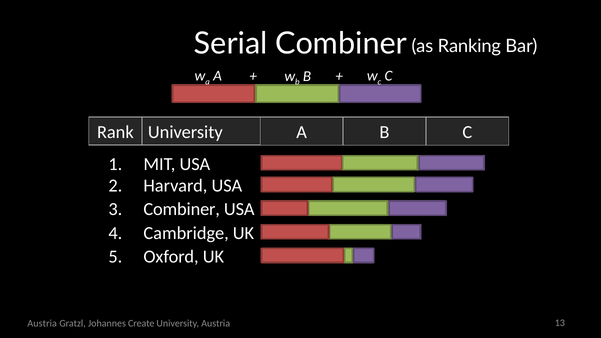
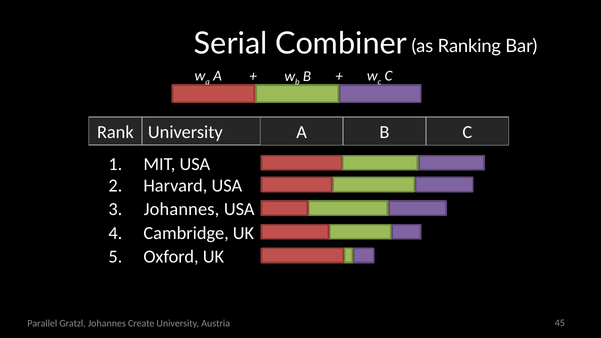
Combiner: Combiner -> Johannes (182, 209)
Austria: Austria -> Parallel (42, 324)
13: 13 -> 45 (560, 323)
